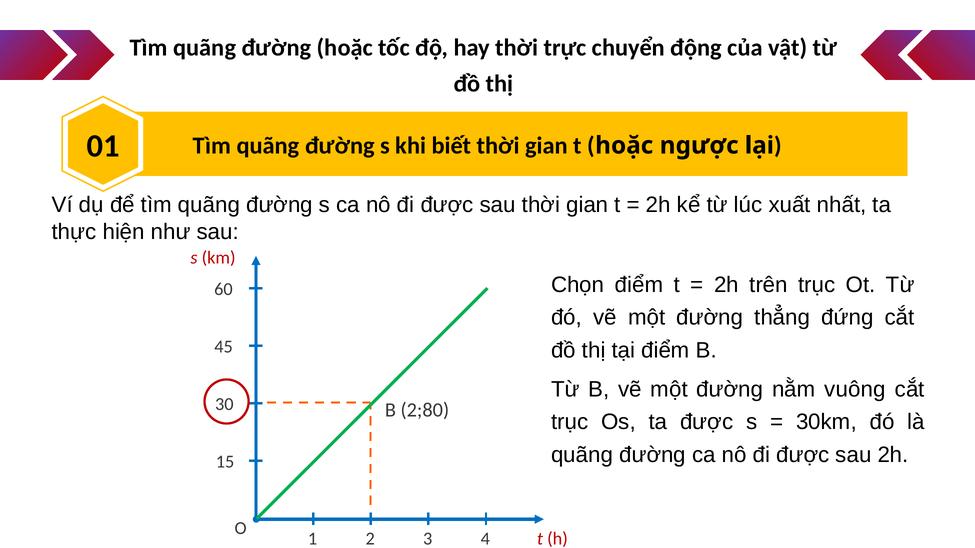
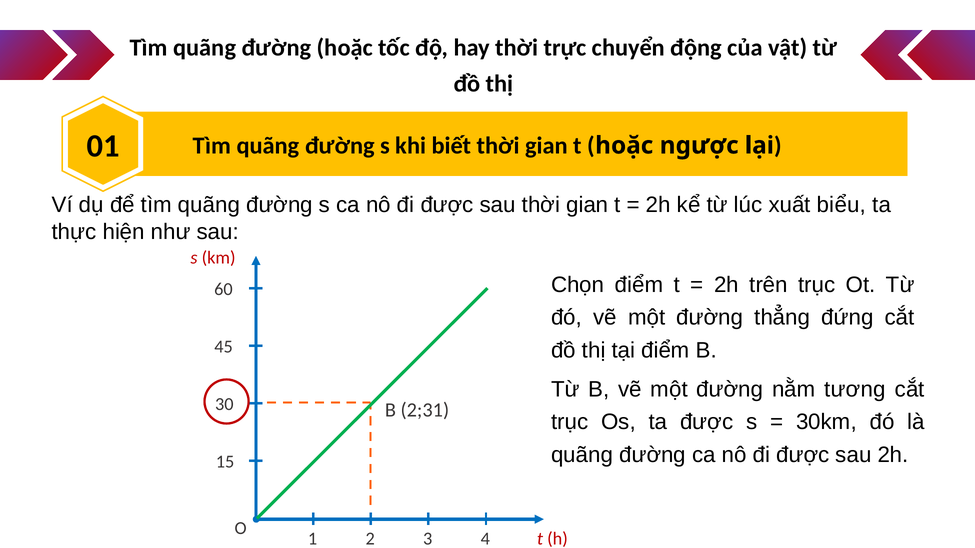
nhất: nhất -> biểu (841, 205)
vuông: vuông -> tương (855, 390)
2;80: 2;80 -> 2;31 (425, 410)
